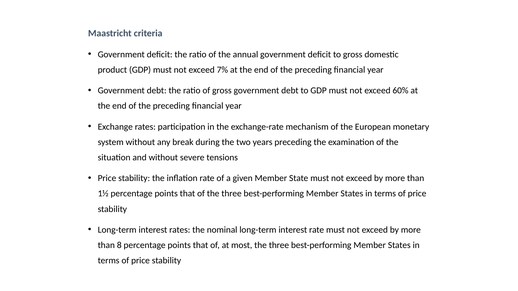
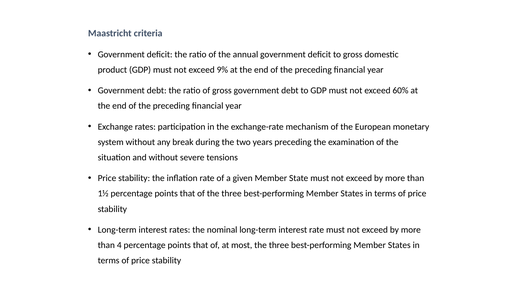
7%: 7% -> 9% (222, 70)
8: 8 -> 4 (119, 245)
